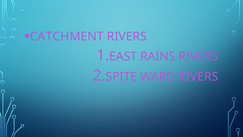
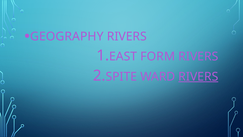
CATCHMENT: CATCHMENT -> GEOGRAPHY (67, 36)
RAINS: RAINS -> FORM (158, 56)
RIVERS underline: none -> present (198, 76)
